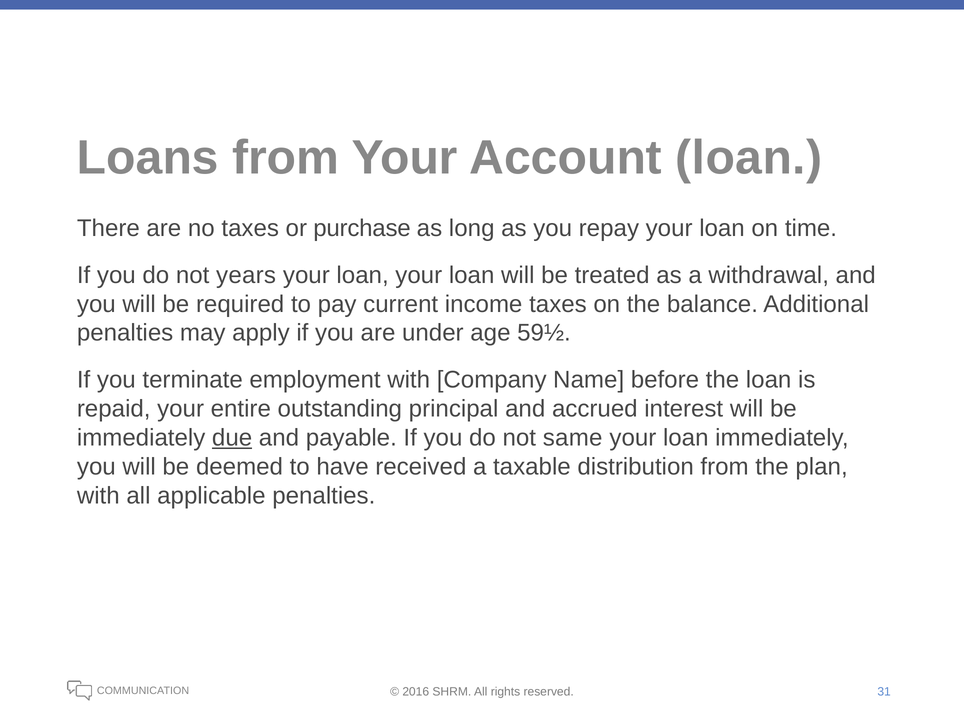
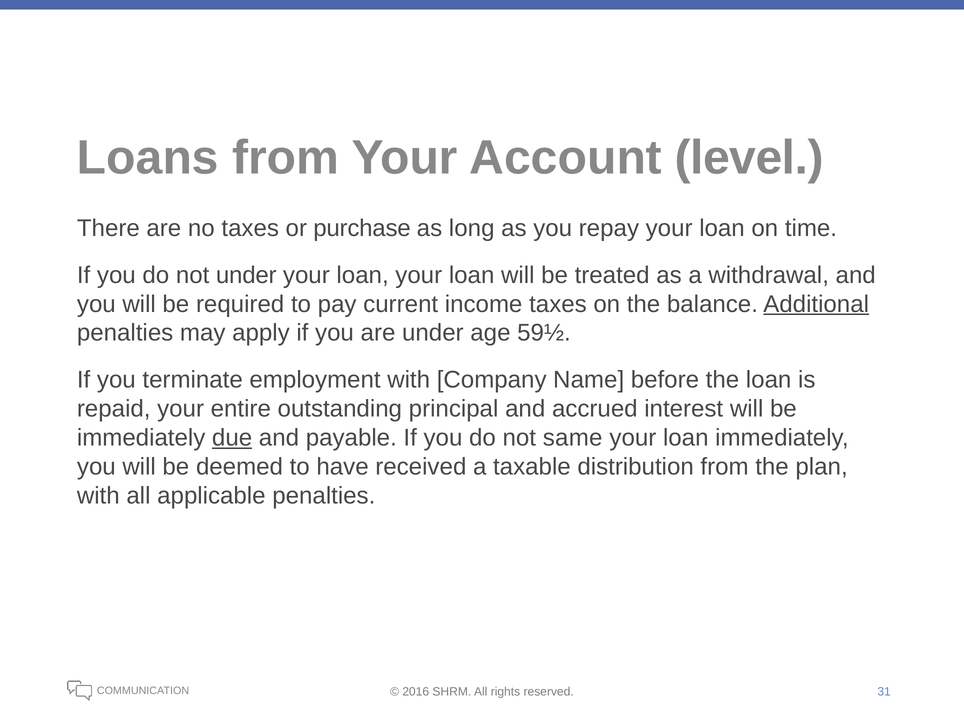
Account loan: loan -> level (749, 158)
not years: years -> under (246, 275)
Additional underline: none -> present (816, 304)
